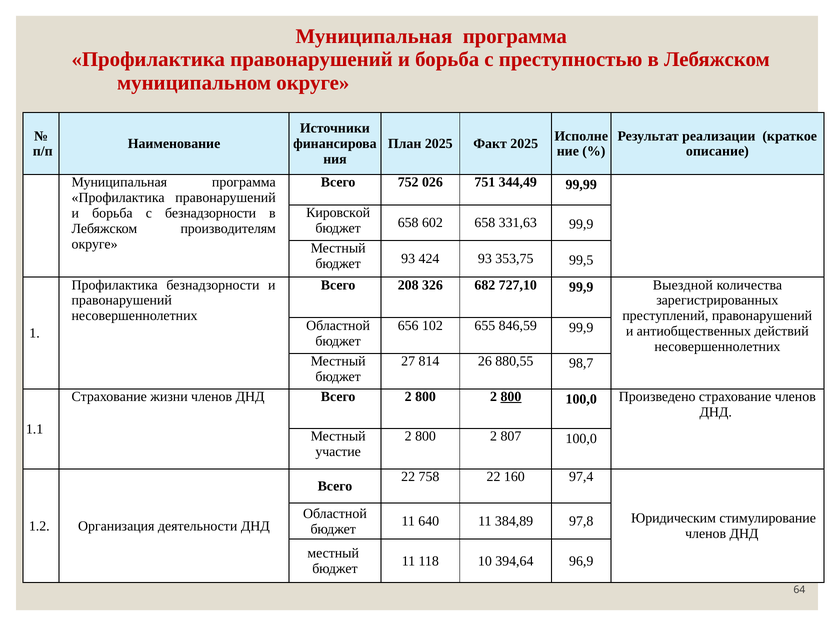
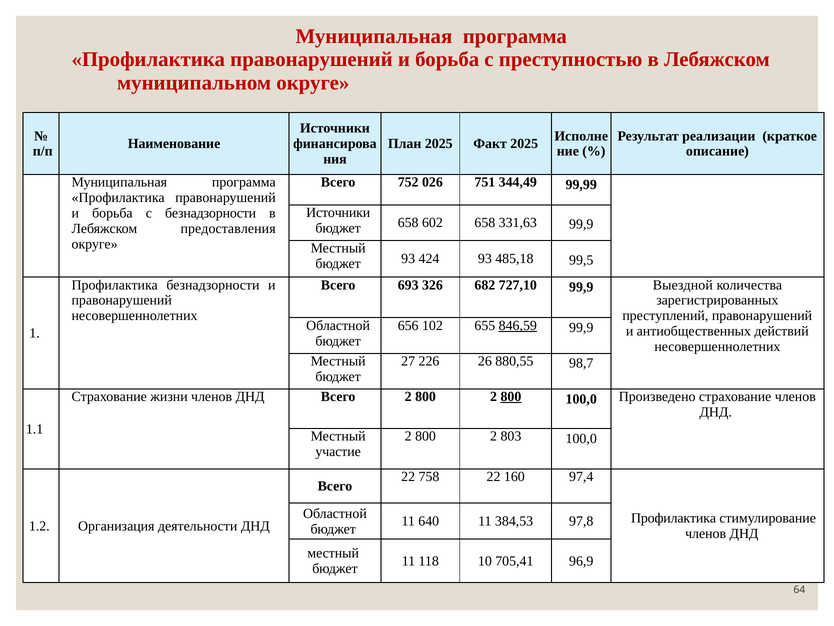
Кировской: Кировской -> Источники (338, 213)
производителям: производителям -> предоставления (228, 228)
353,75: 353,75 -> 485,18 (514, 259)
208: 208 -> 693 (408, 285)
846,59 underline: none -> present (518, 325)
814: 814 -> 226 (429, 361)
807: 807 -> 803 (511, 436)
Юридическим: Юридическим -> Профилактика (674, 518)
384,89: 384,89 -> 384,53 (514, 521)
394,64: 394,64 -> 705,41 (514, 561)
